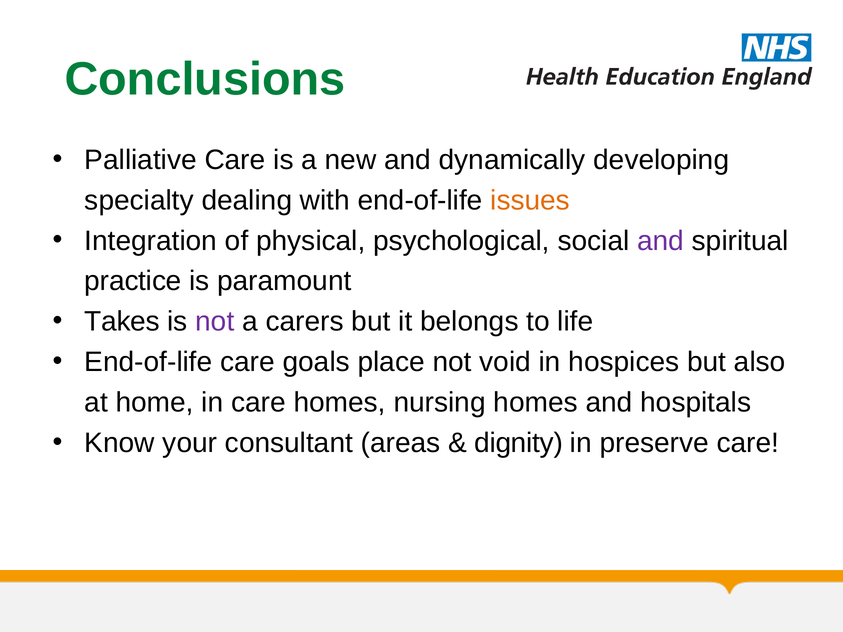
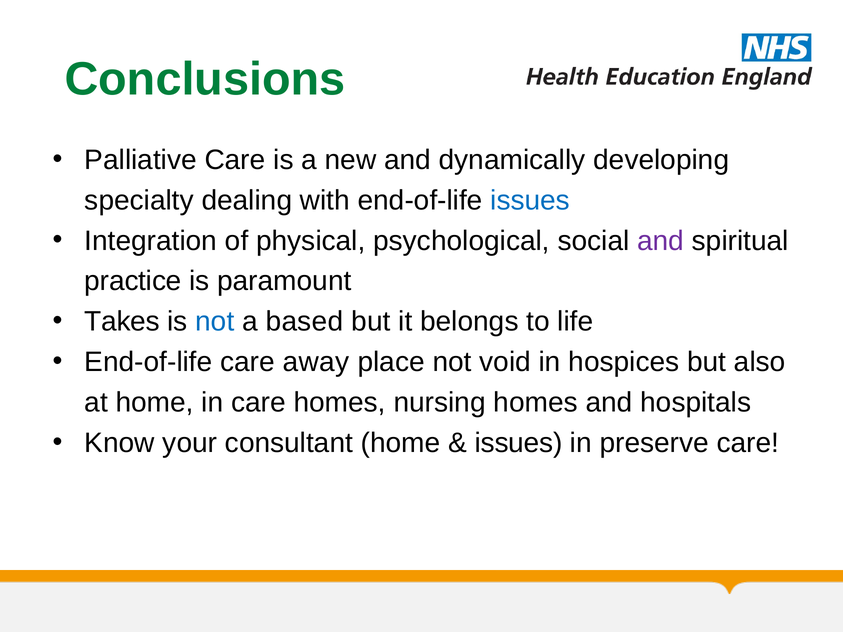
issues colour: orange -> blue (530, 200)
not colour: purple -> blue (215, 322)
carers: carers -> based (304, 322)
goals: goals -> away (316, 362)
consultant areas: areas -> home (401, 443)
dignity: dignity -> issues (519, 443)
